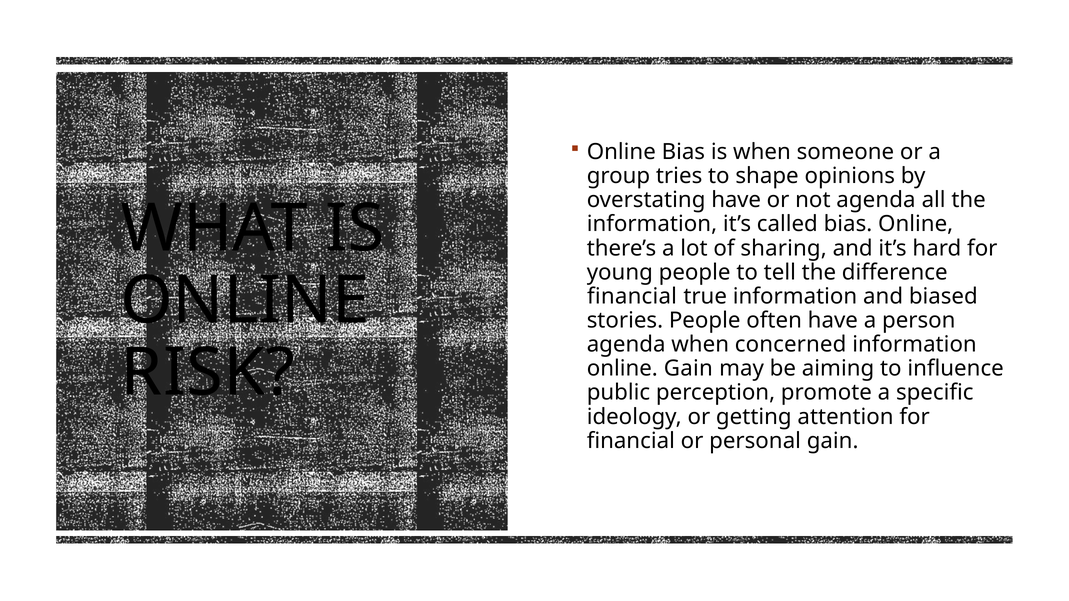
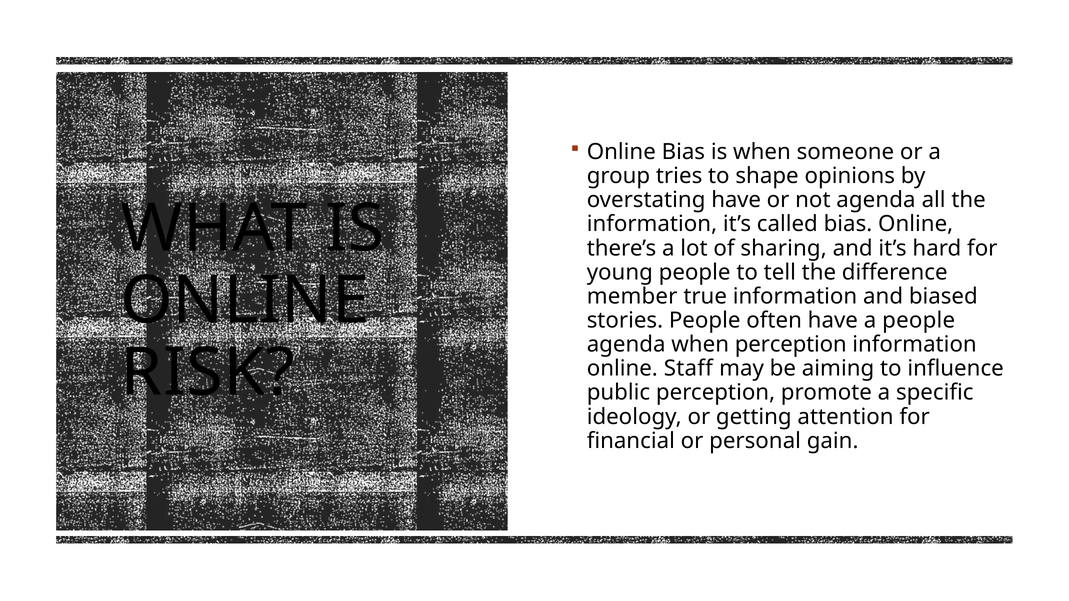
financial: financial -> member (632, 296)
a person: person -> people (919, 321)
when concerned: concerned -> perception (791, 345)
online Gain: Gain -> Staff (688, 369)
